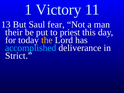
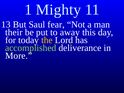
Victory: Victory -> Mighty (58, 10)
priest: priest -> away (70, 32)
accomplished colour: light blue -> light green (31, 48)
Strict: Strict -> More (19, 56)
